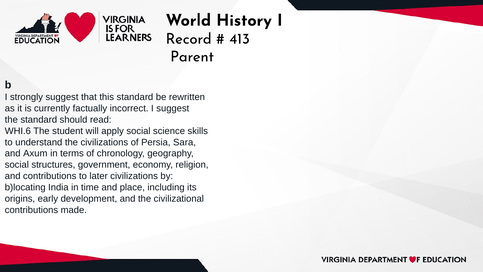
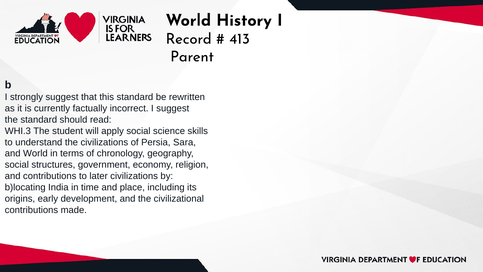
WHI.6: WHI.6 -> WHI.3 (18, 131)
and Axum: Axum -> World (35, 153)
